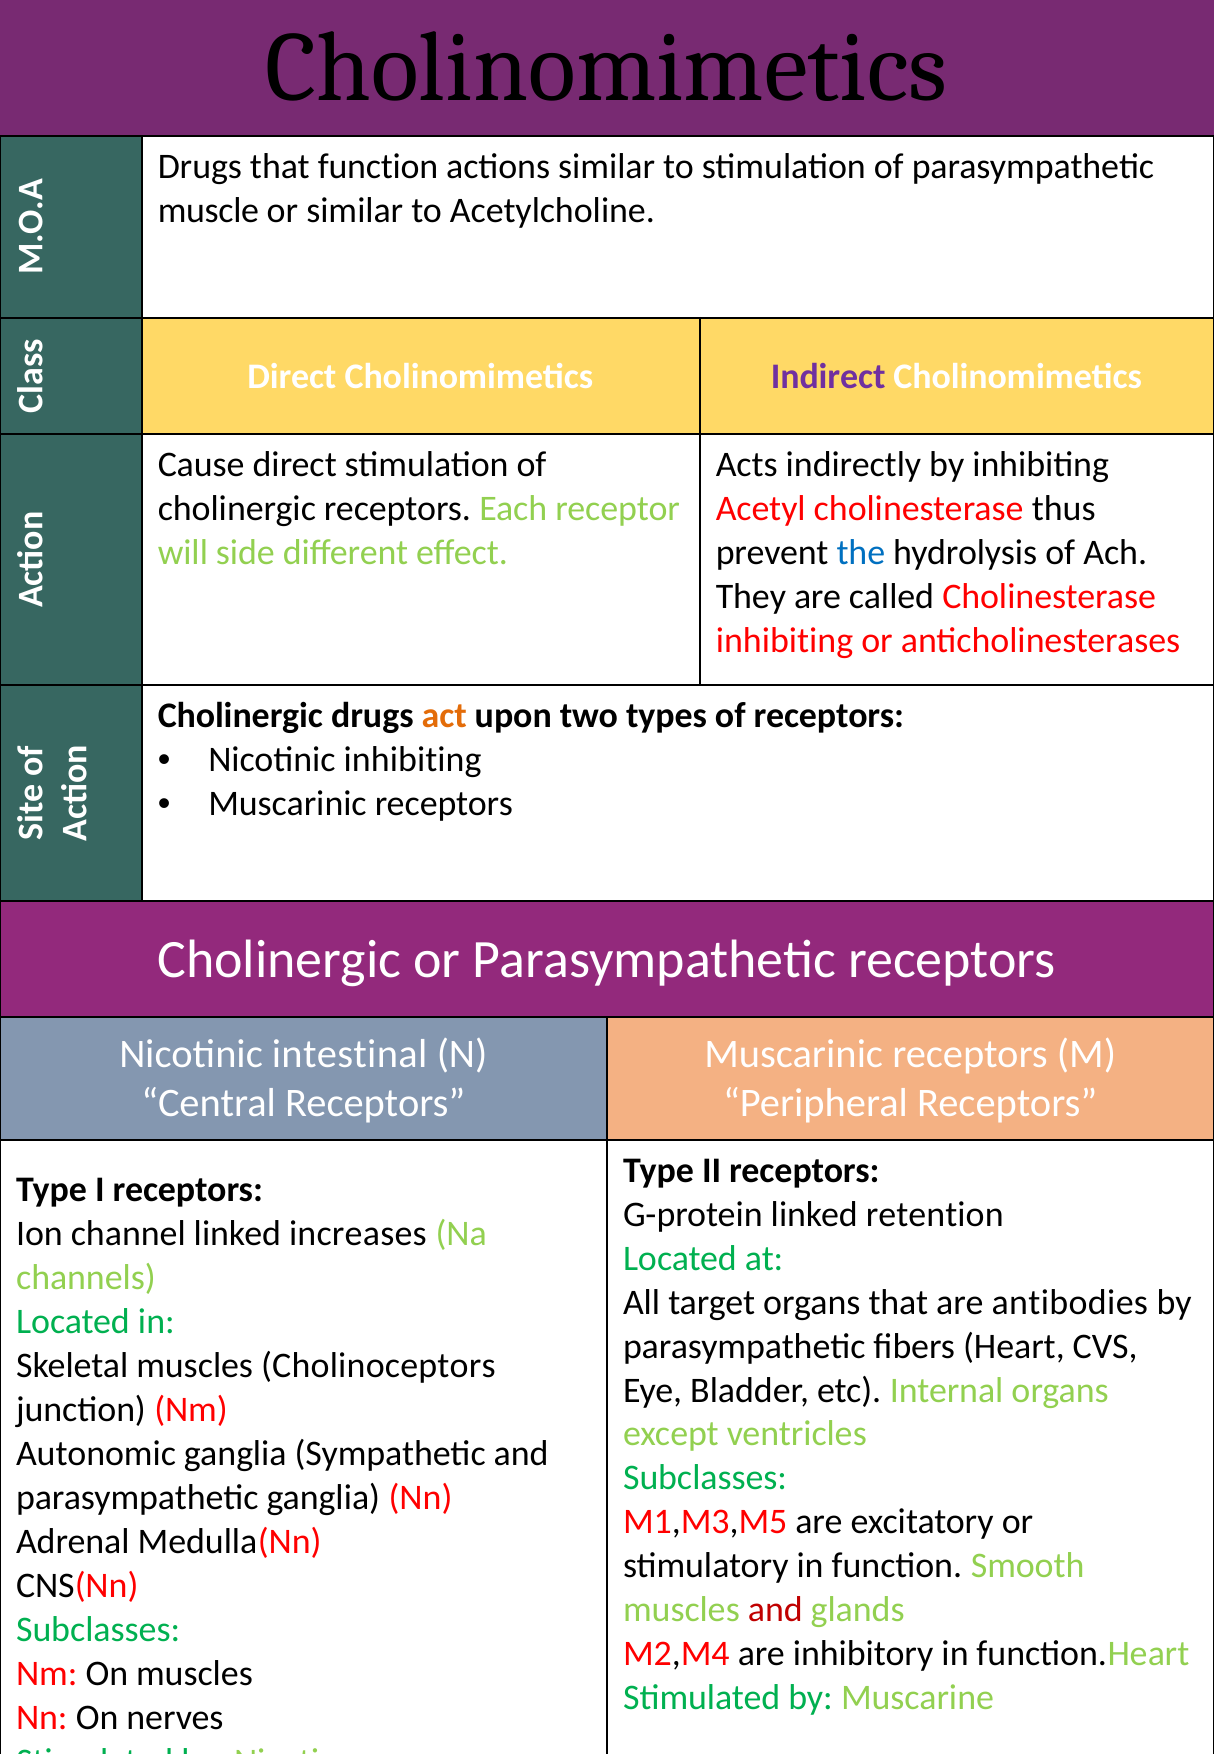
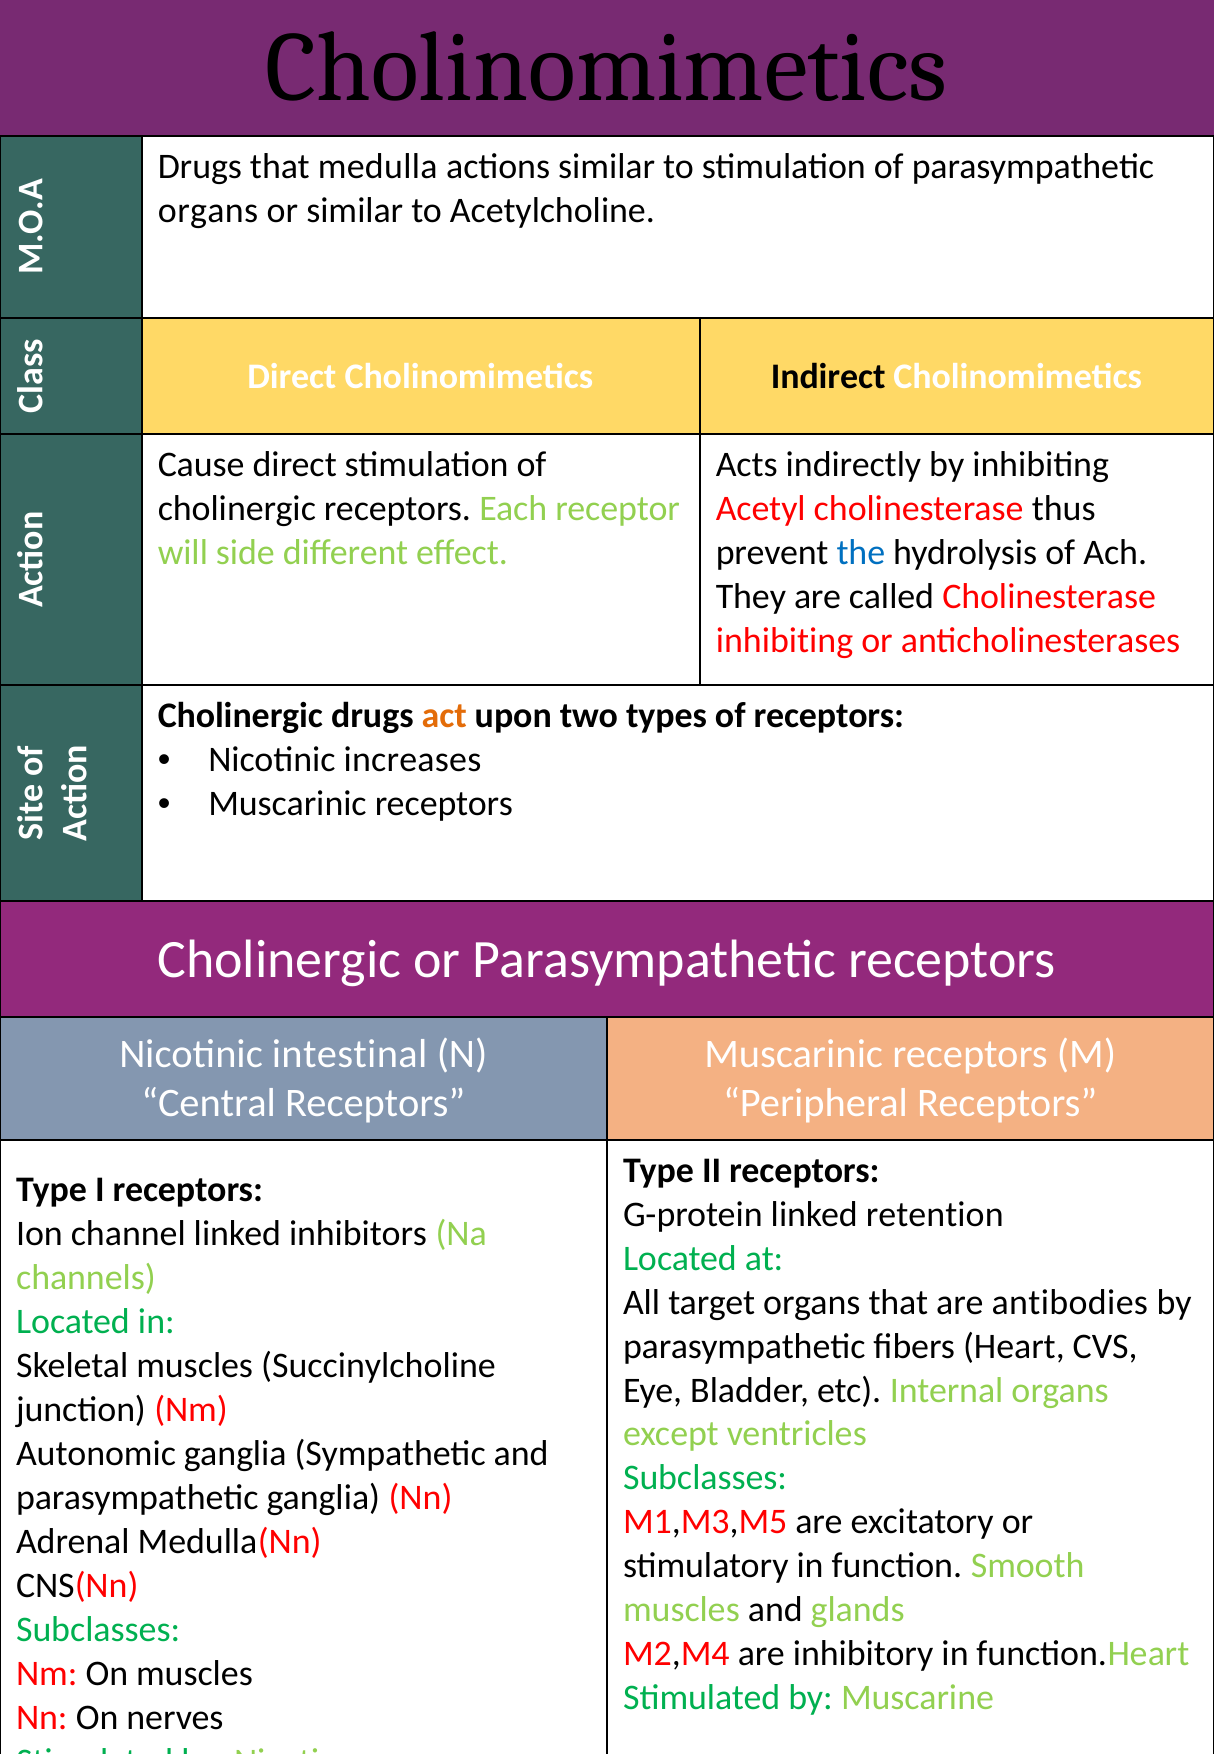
that function: function -> medulla (378, 166)
muscle: muscle -> organs (208, 210)
Indirect colour: purple -> black (828, 376)
Nicotinic inhibiting: inhibiting -> increases (412, 760)
increases: increases -> inhibitors (358, 1234)
Cholinoceptors: Cholinoceptors -> Succinylcholine (378, 1366)
and colour: red -> black (775, 1610)
